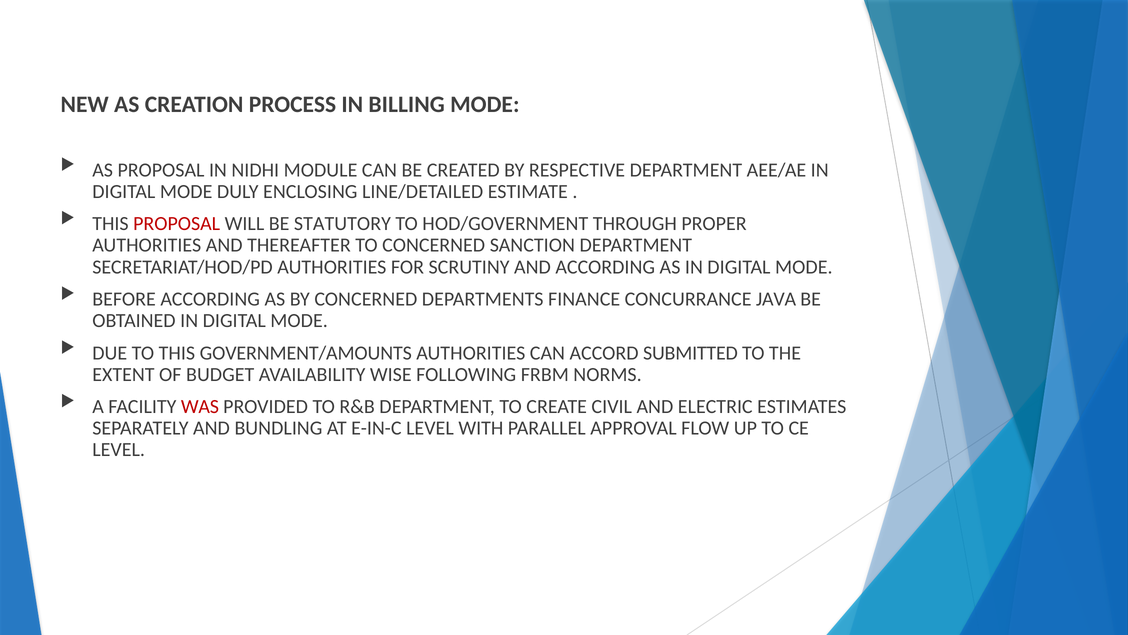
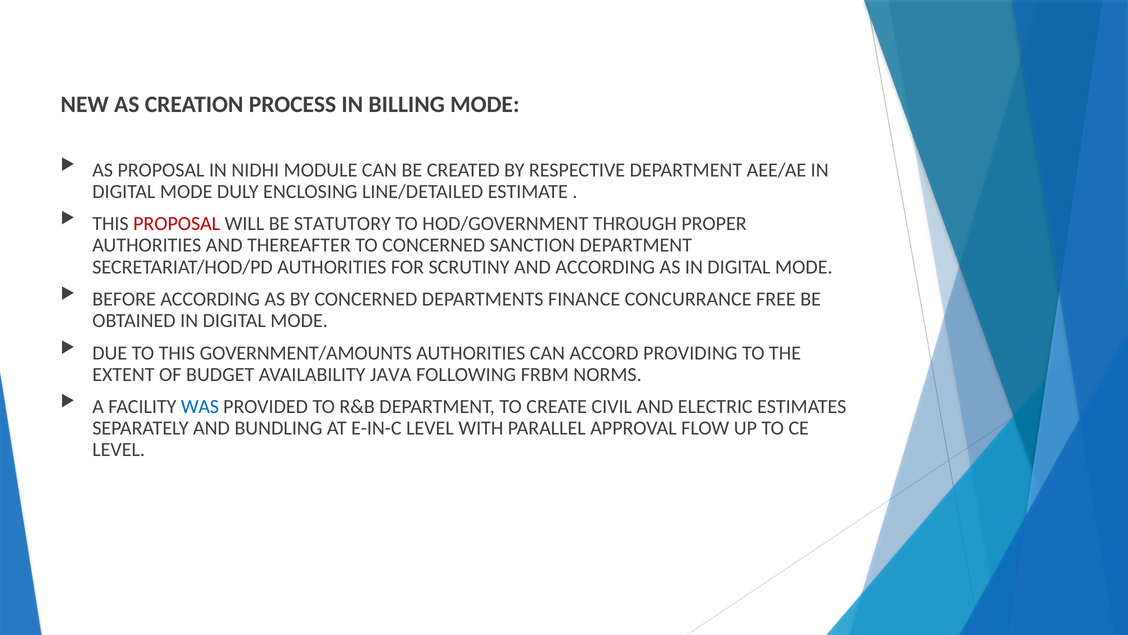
JAVA: JAVA -> FREE (776, 299)
SUBMITTED: SUBMITTED -> PROVIDING (690, 353)
WISE: WISE -> JAVA (391, 374)
WAS colour: red -> blue (200, 406)
